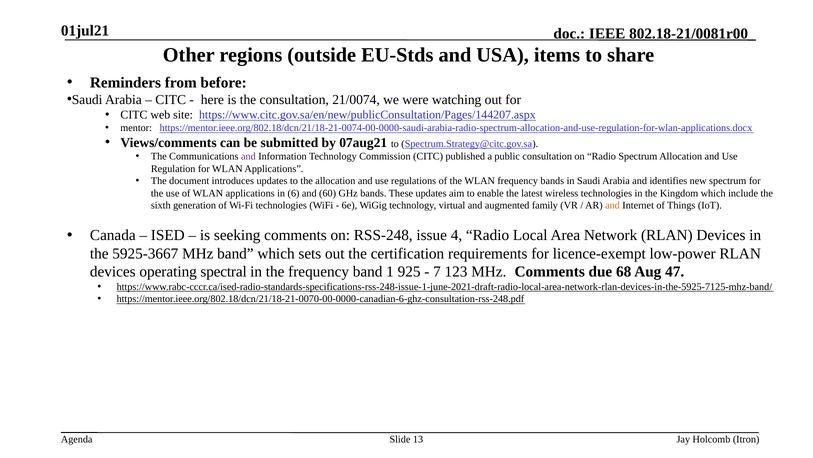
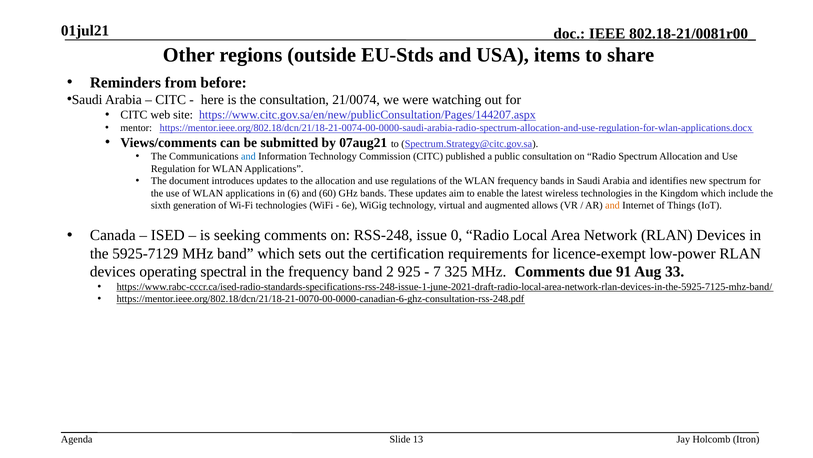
and colour: purple -> blue (248, 156)
family: family -> allows (545, 205)
4: 4 -> 0 (456, 235)
5925-3667: 5925-3667 -> 5925-7129 (145, 253)
1: 1 -> 2 (390, 272)
123: 123 -> 325 (456, 272)
68: 68 -> 91 (624, 272)
47: 47 -> 33 (675, 272)
